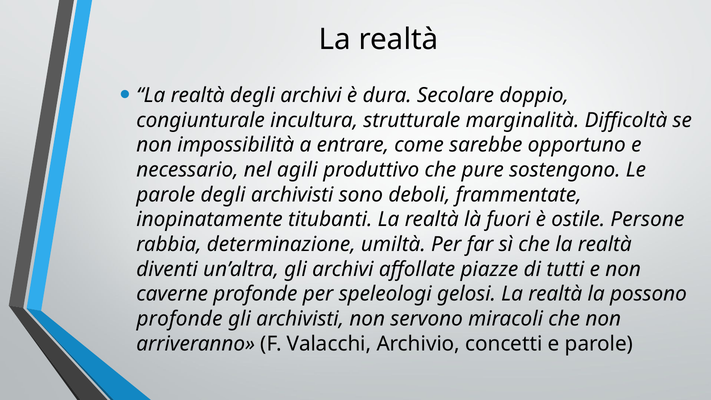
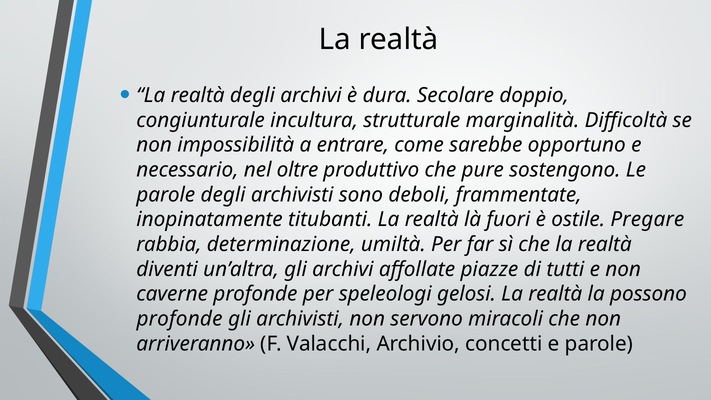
agili: agili -> oltre (298, 170)
Persone: Persone -> Pregare (647, 220)
